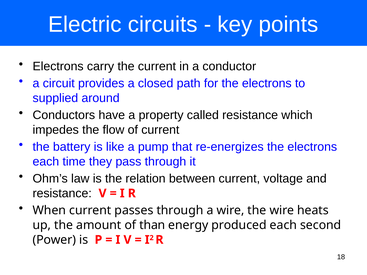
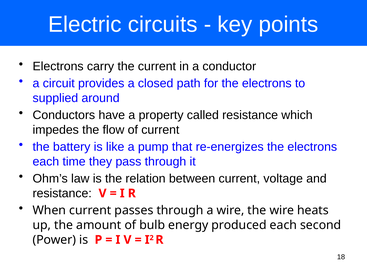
than: than -> bulb (152, 225)
